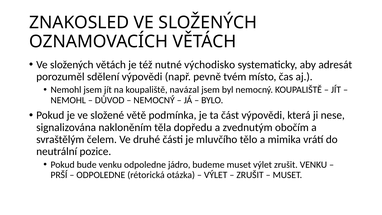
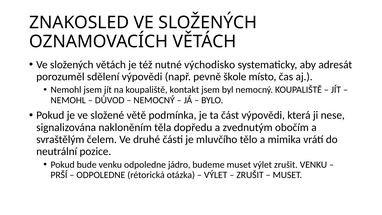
tvém: tvém -> škole (235, 77)
navázal: navázal -> kontakt (184, 90)
